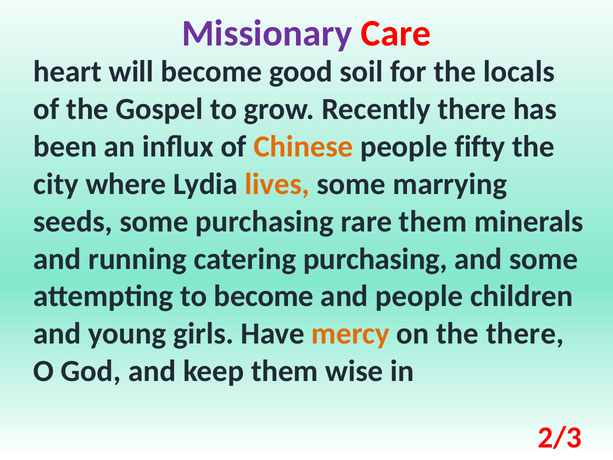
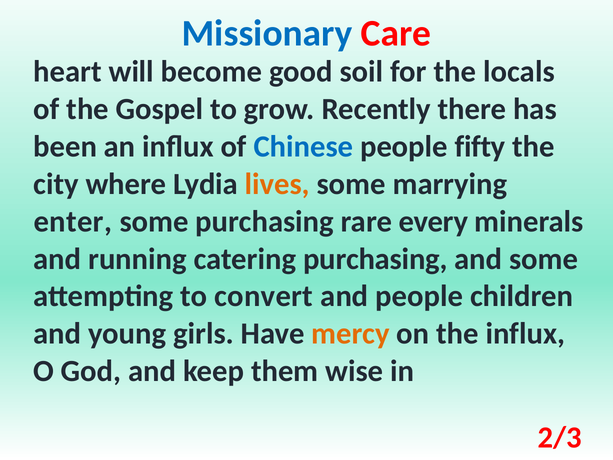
Missionary colour: purple -> blue (267, 33)
Chinese colour: orange -> blue (303, 146)
seeds: seeds -> enter (73, 221)
rare them: them -> every (433, 221)
to become: become -> convert (264, 296)
the there: there -> influx (525, 334)
